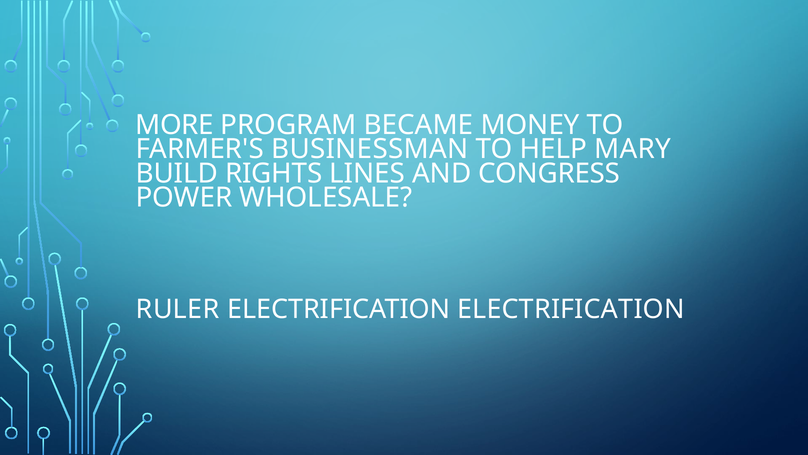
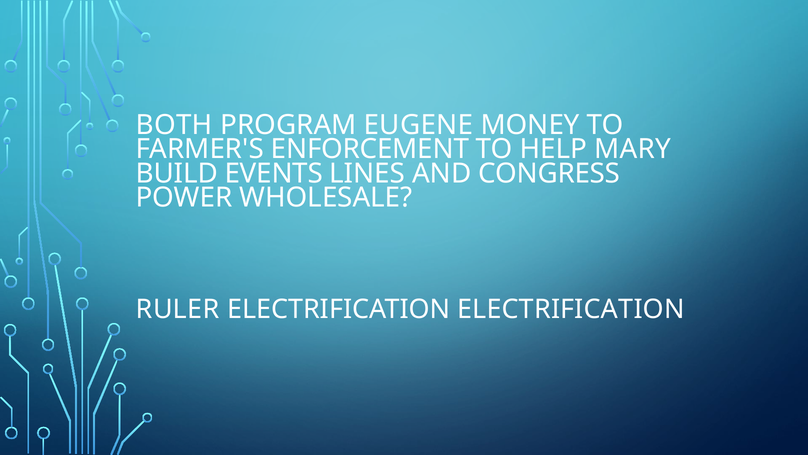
MORE: MORE -> BOTH (174, 125)
BECAME: BECAME -> EUGENE (418, 125)
BUSINESSMAN: BUSINESSMAN -> ENFORCEMENT (370, 149)
RIGHTS: RIGHTS -> EVENTS (274, 173)
